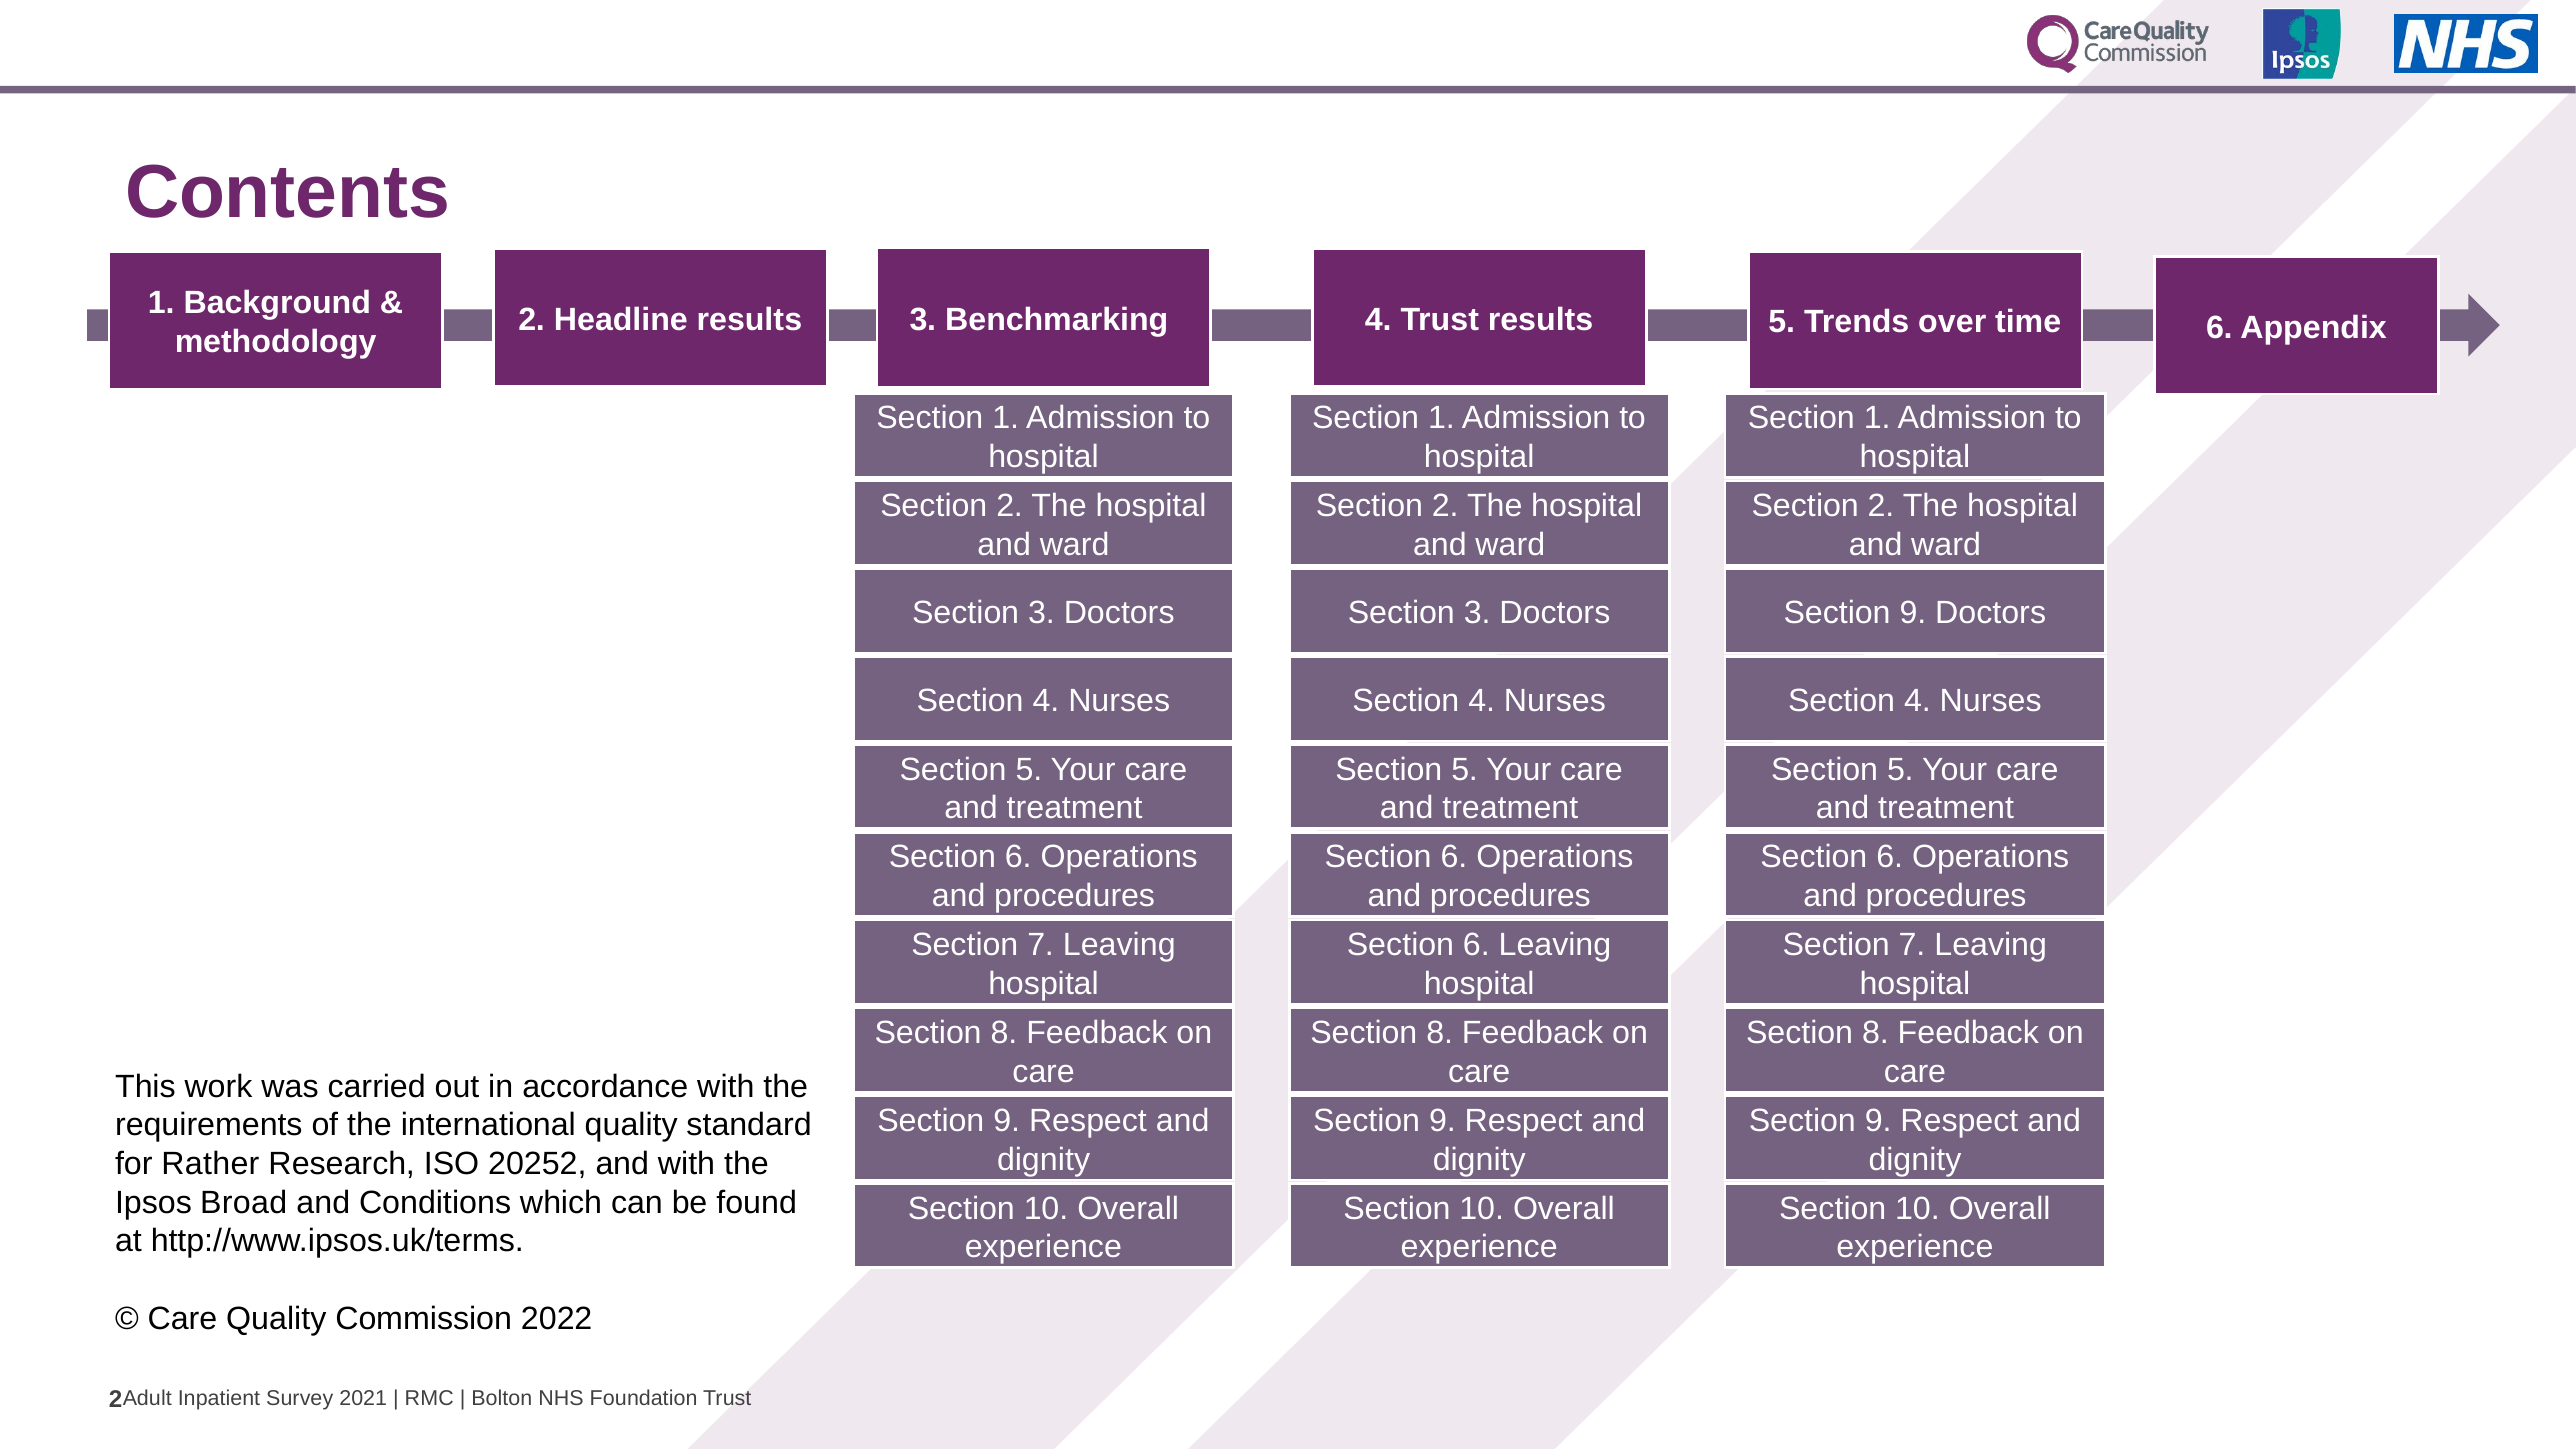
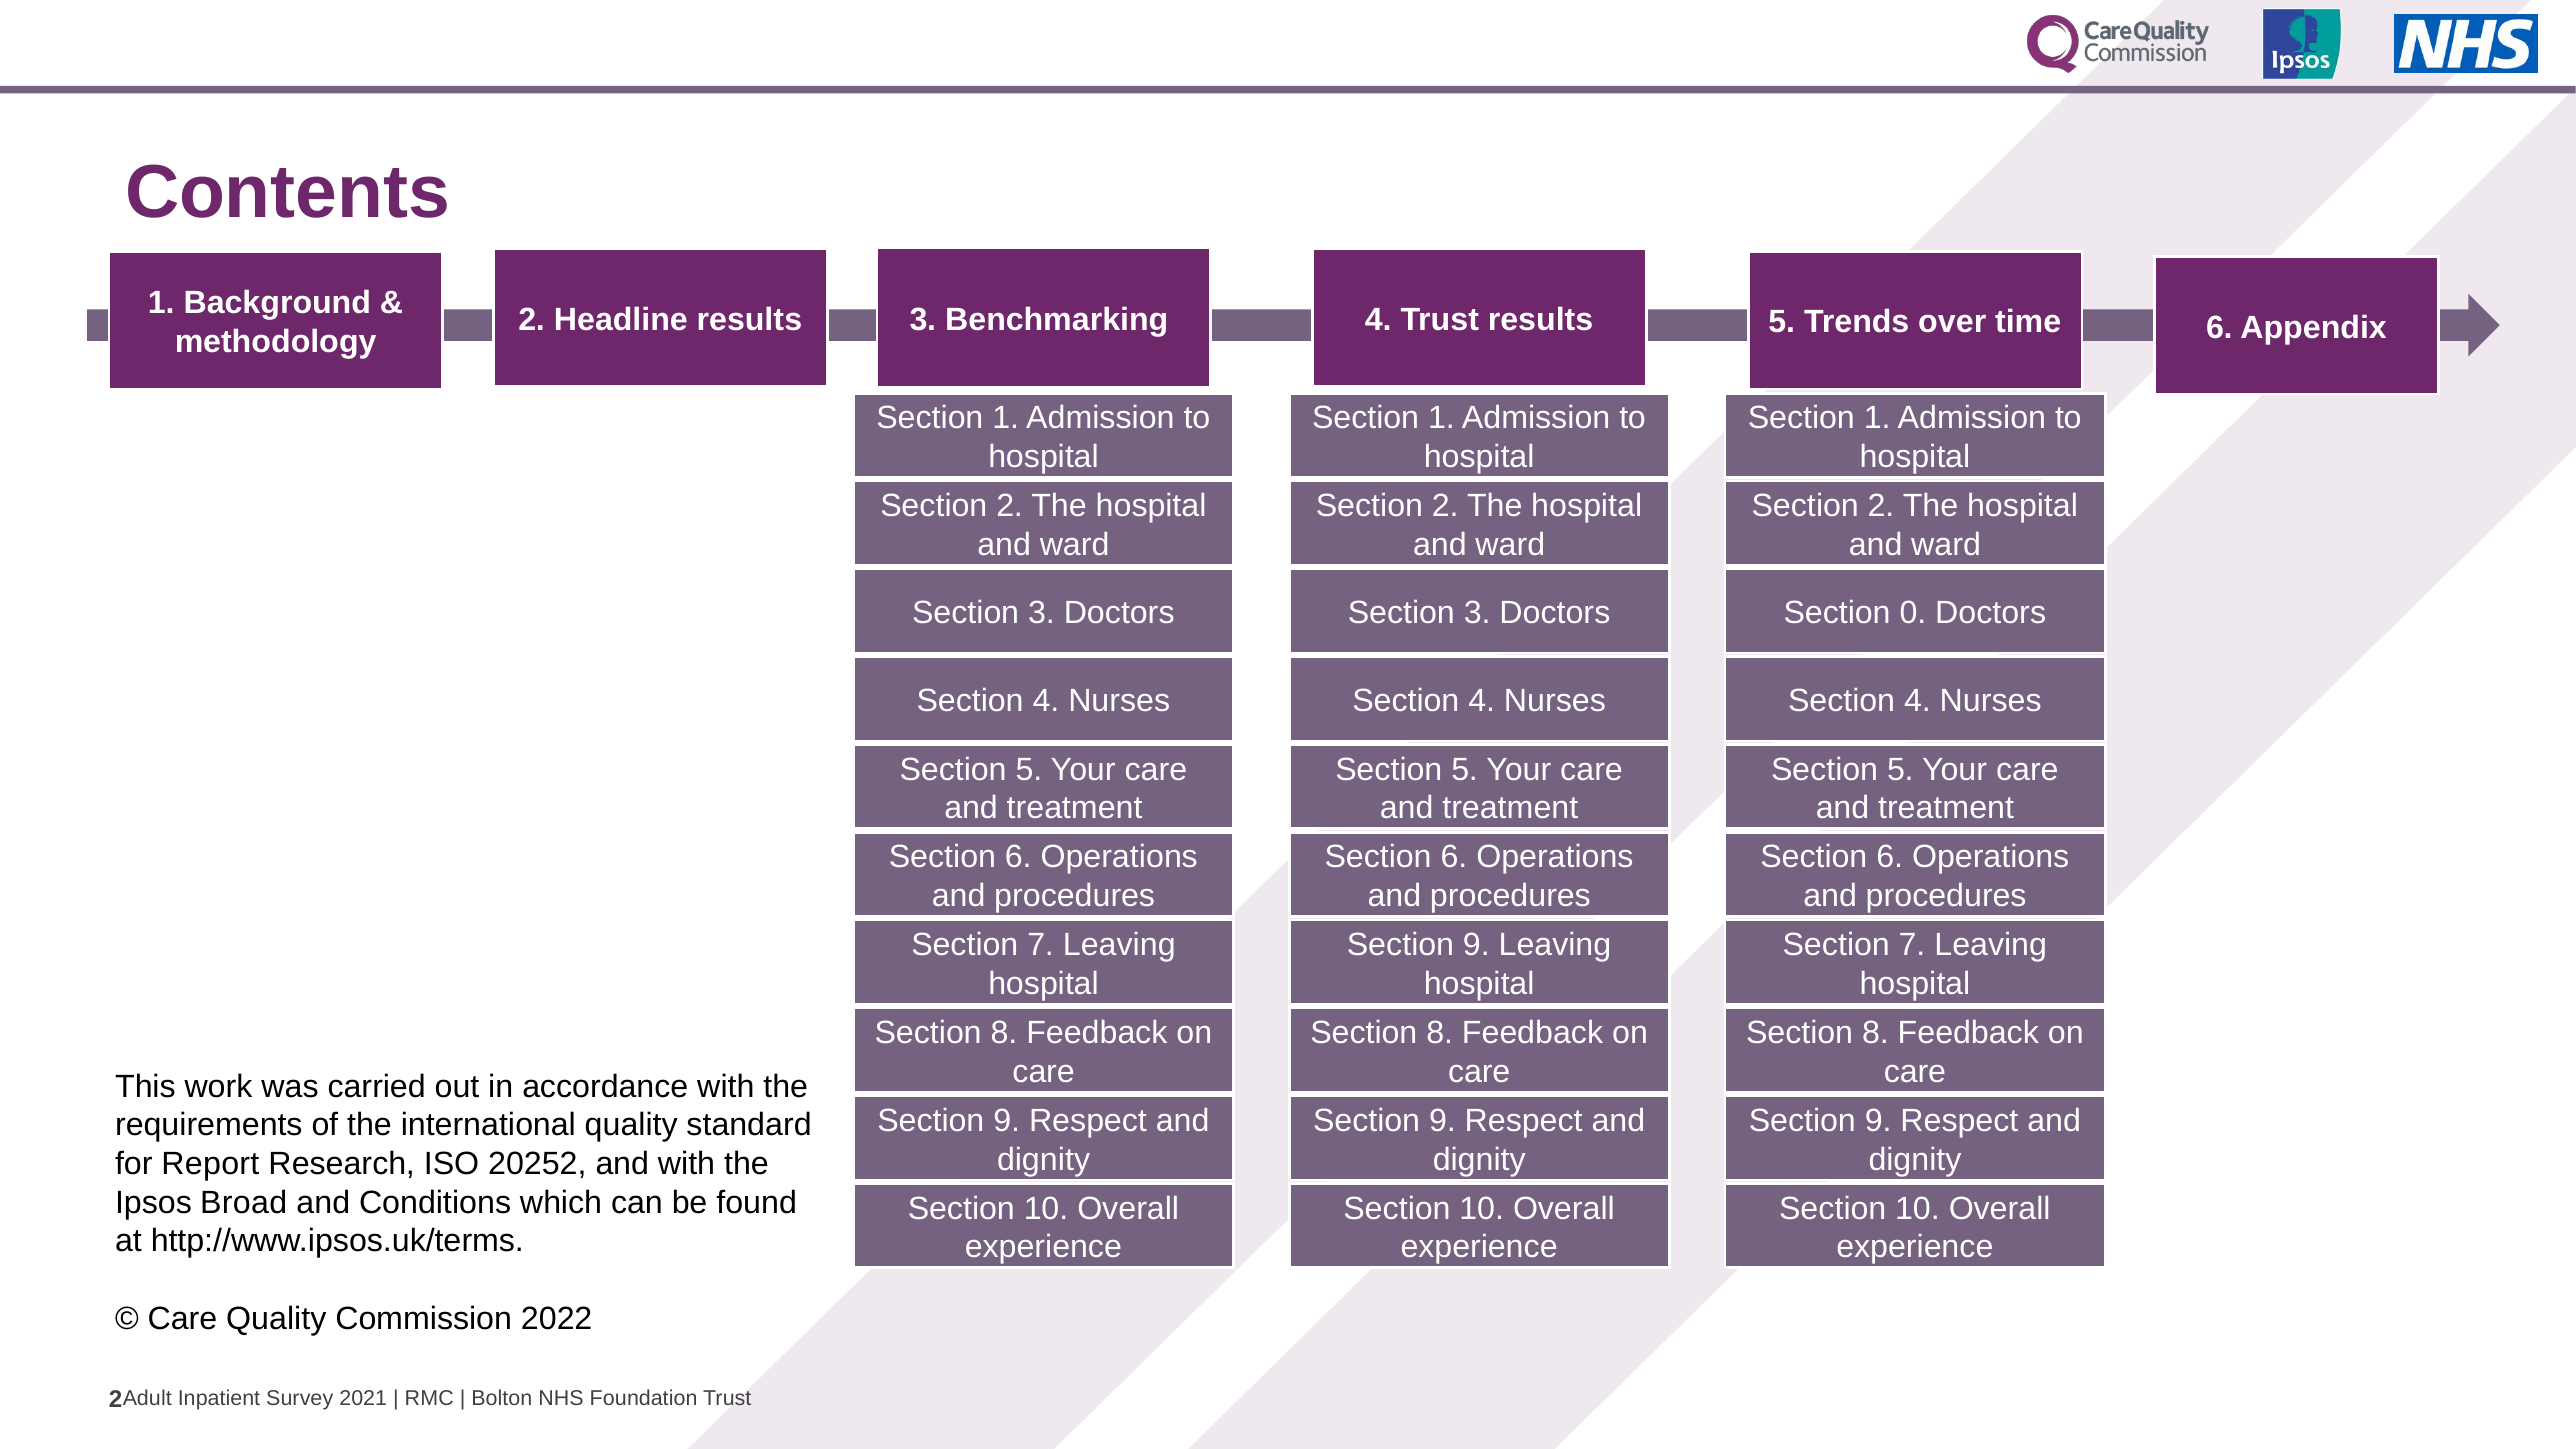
9: 9 -> 0 (1913, 613)
6: 6 -> 9 (1476, 945)
Rather: Rather -> Report (210, 1164)
